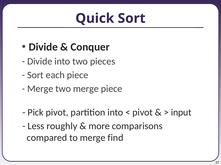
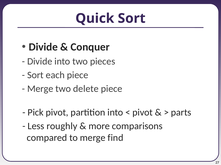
two merge: merge -> delete (86, 89)
input: input -> parts (181, 113)
